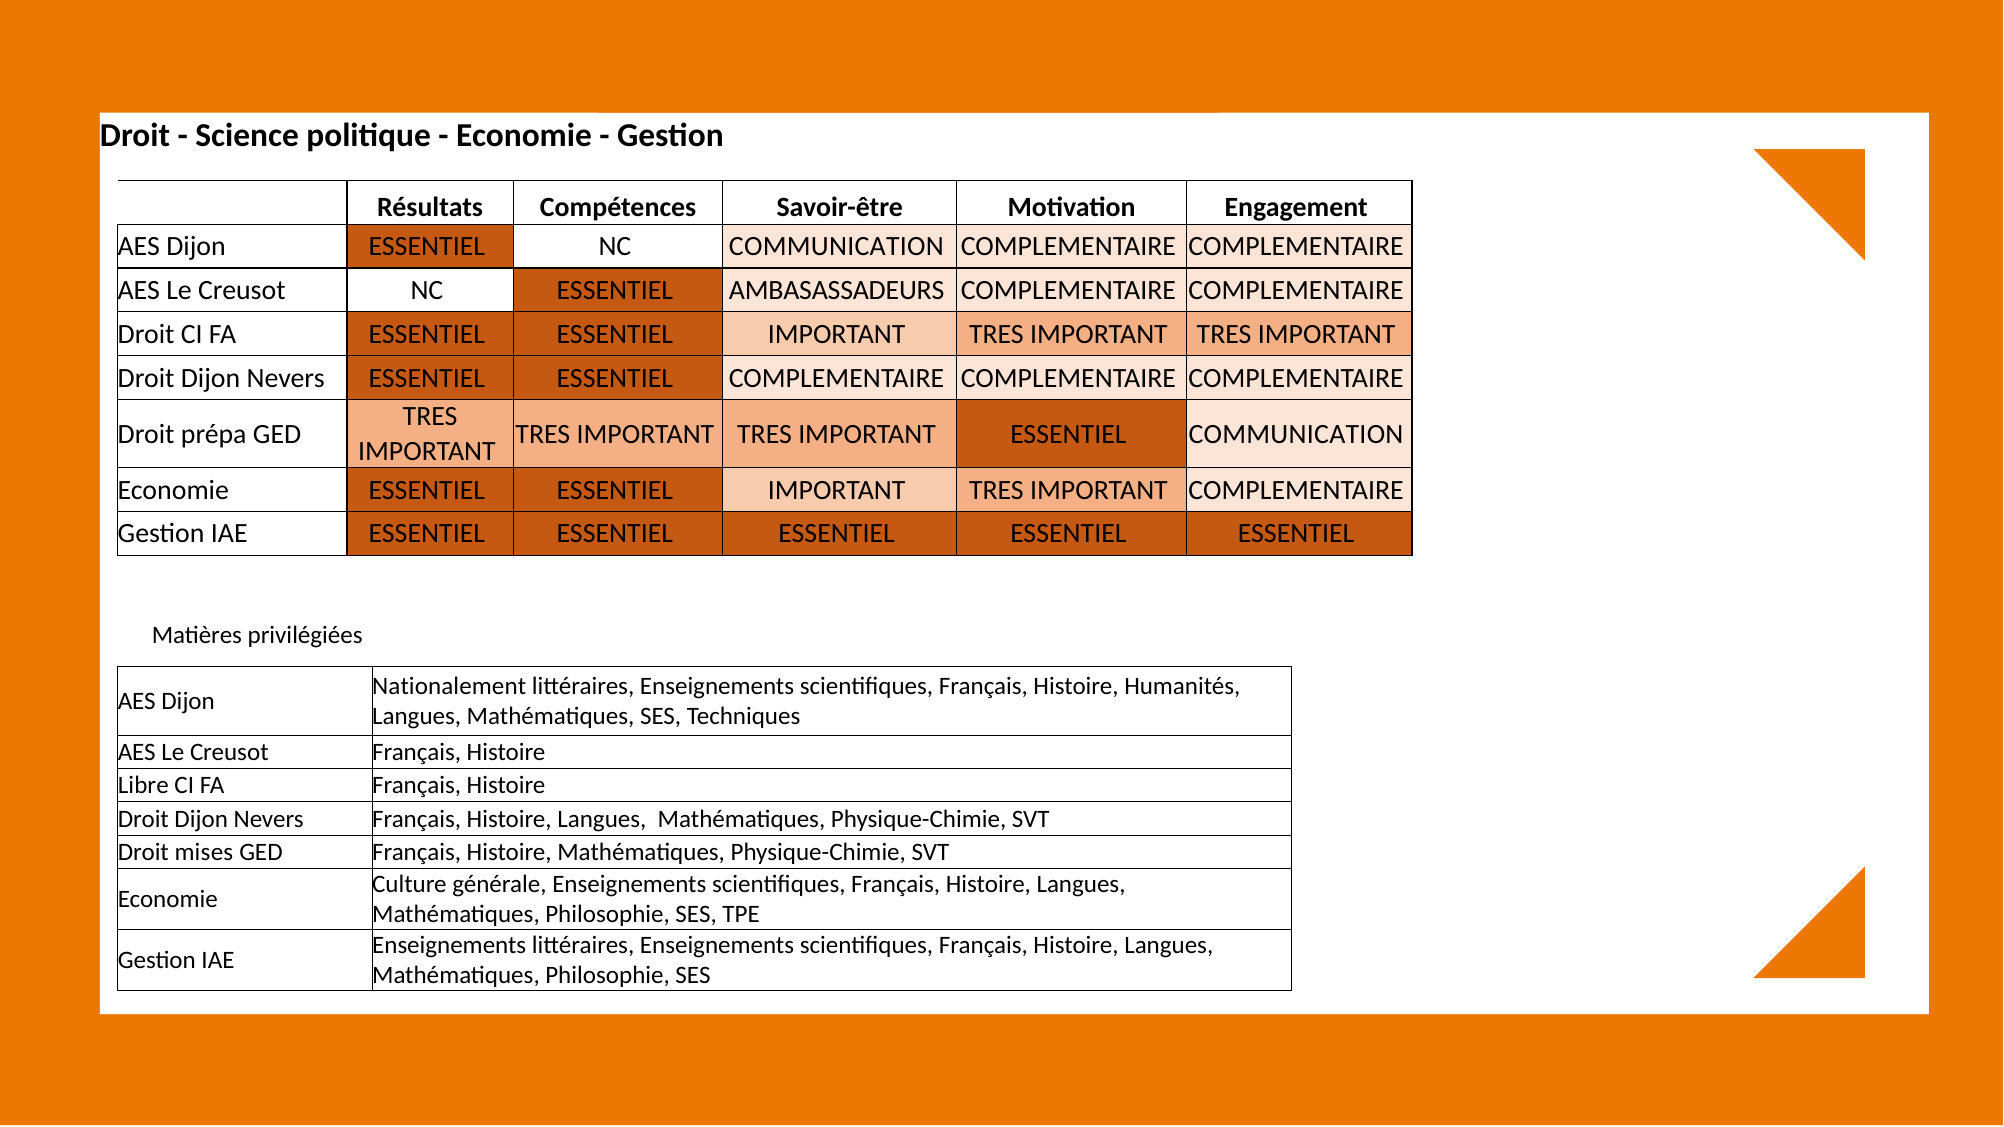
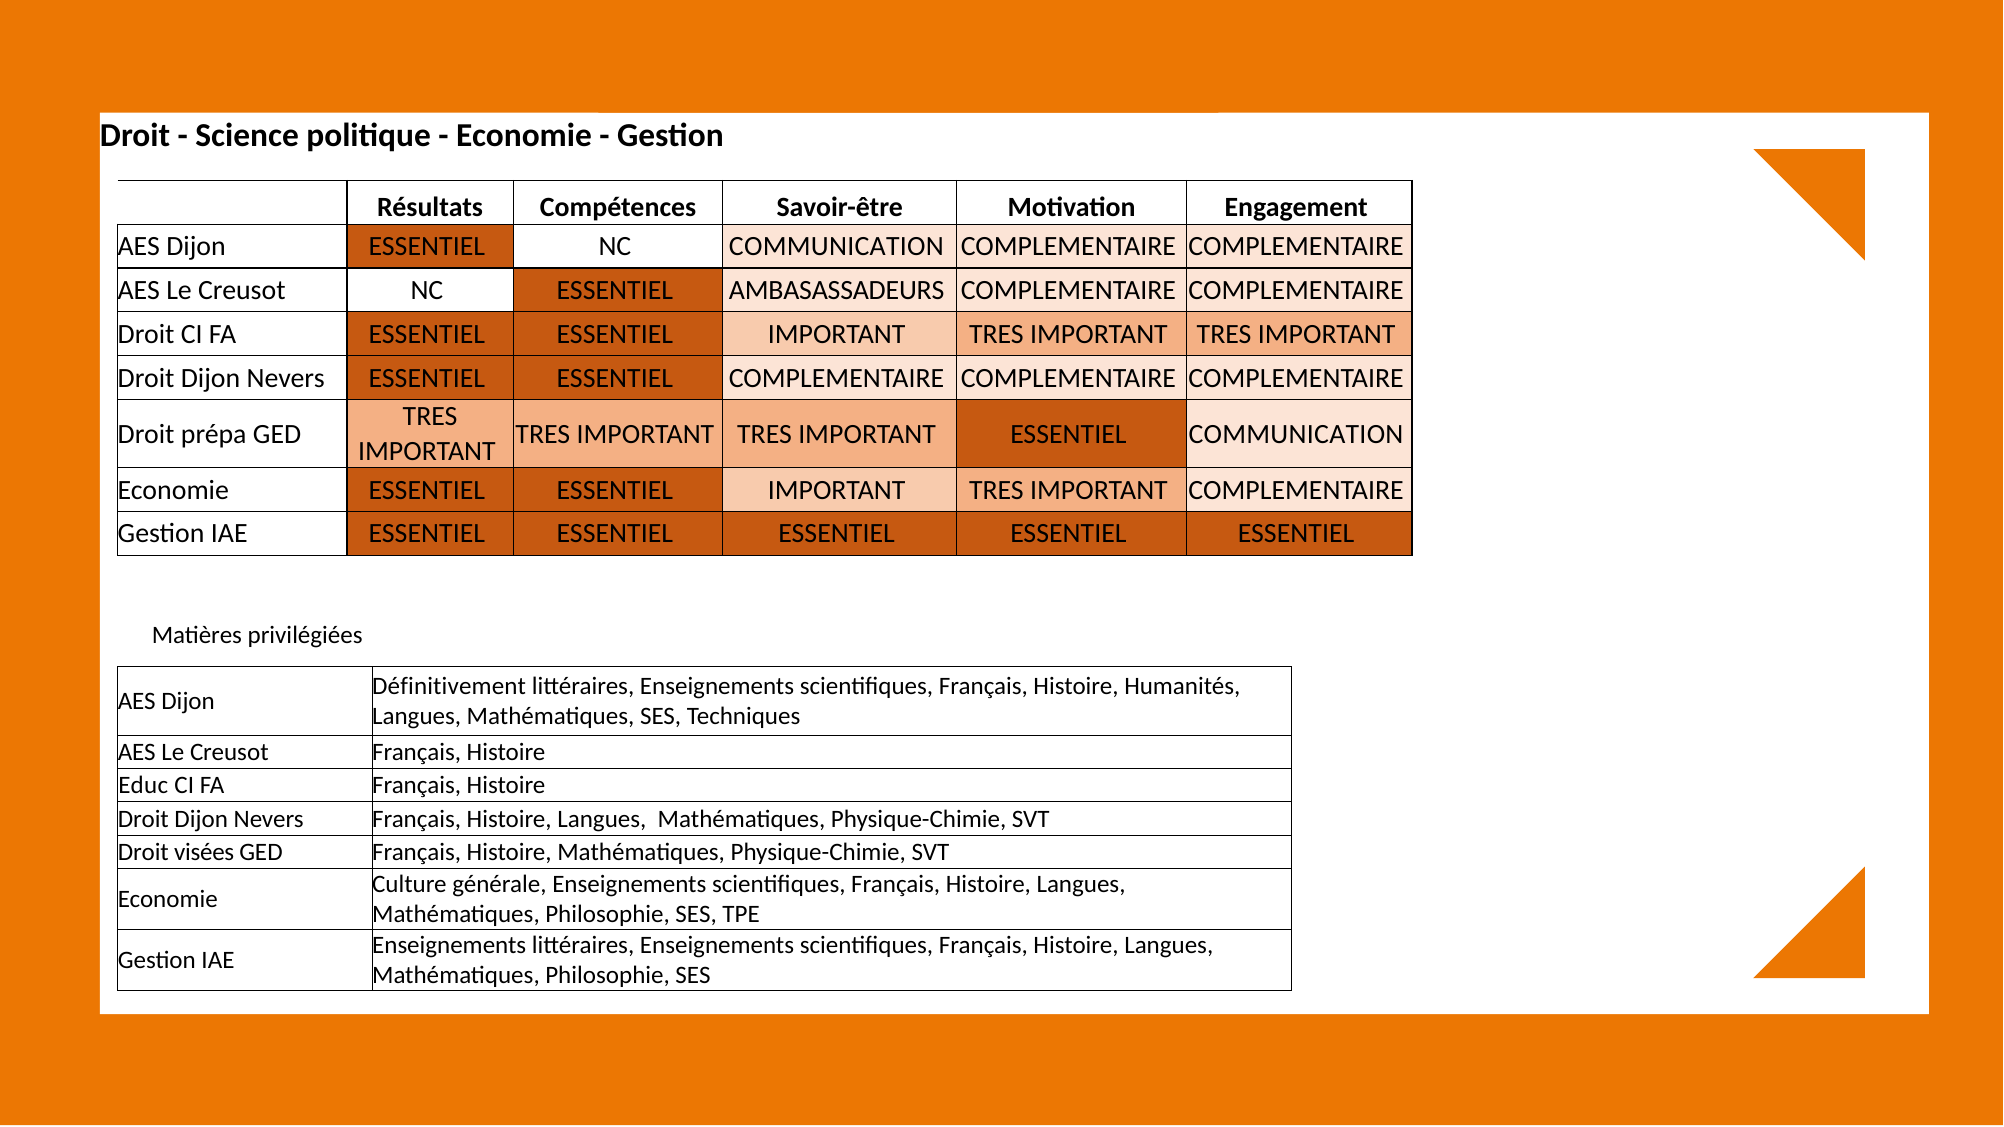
Nationalement: Nationalement -> Définitivement (449, 686)
Libre: Libre -> Educ (143, 786)
mises: mises -> visées (204, 852)
